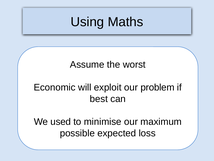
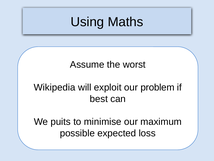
Economic: Economic -> Wikipedia (55, 87)
used: used -> puits (61, 121)
